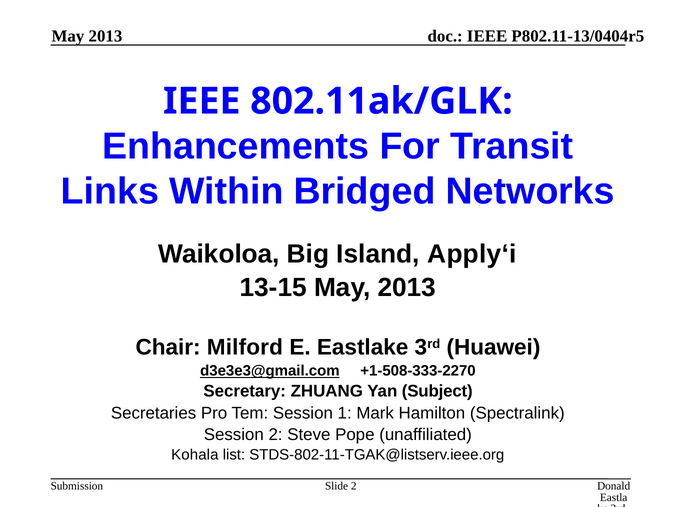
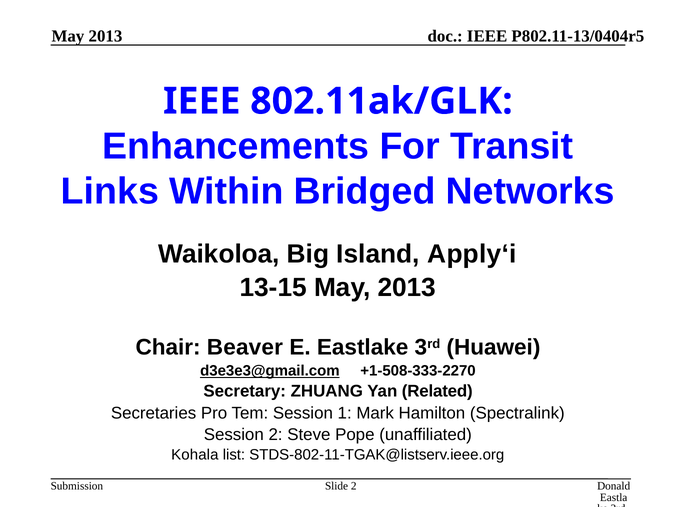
Milford: Milford -> Beaver (245, 347)
Subject: Subject -> Related (437, 391)
